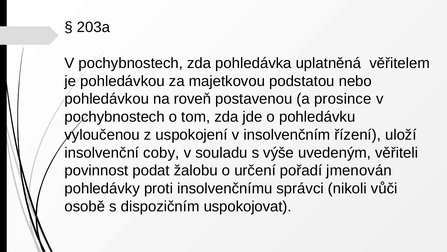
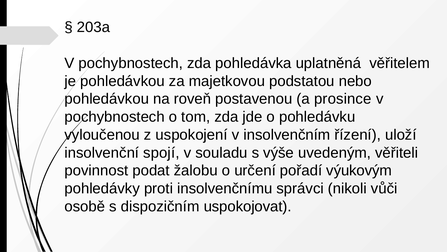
coby: coby -> spojí (161, 152)
jmenován: jmenován -> výukovým (359, 170)
